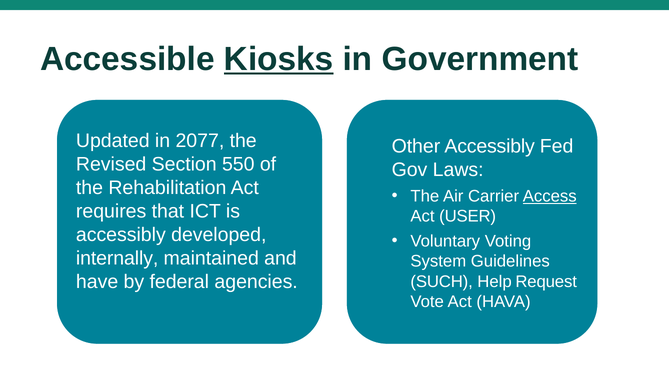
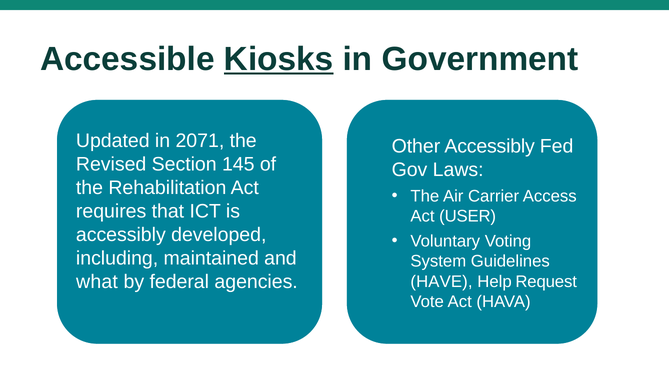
2077: 2077 -> 2071 (200, 141)
550: 550 -> 145 (238, 164)
Access underline: present -> none (550, 196)
internally: internally -> including (117, 258)
have: have -> what (97, 281)
SUCH: SUCH -> HAVE (441, 281)
